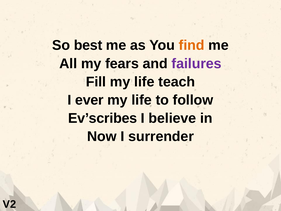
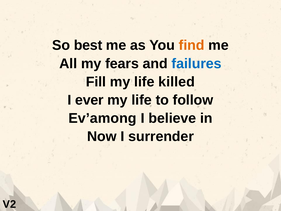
failures colour: purple -> blue (197, 63)
teach: teach -> killed (177, 82)
Ev’scribes: Ev’scribes -> Ev’among (102, 118)
